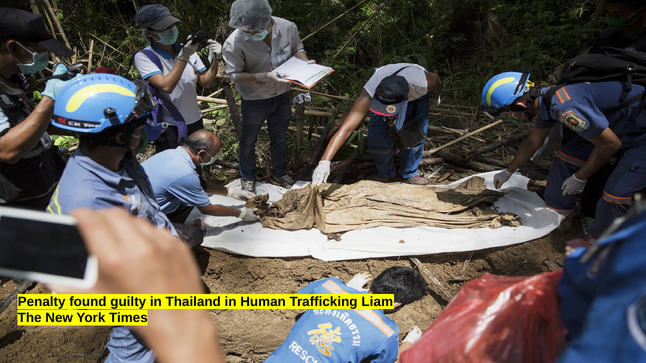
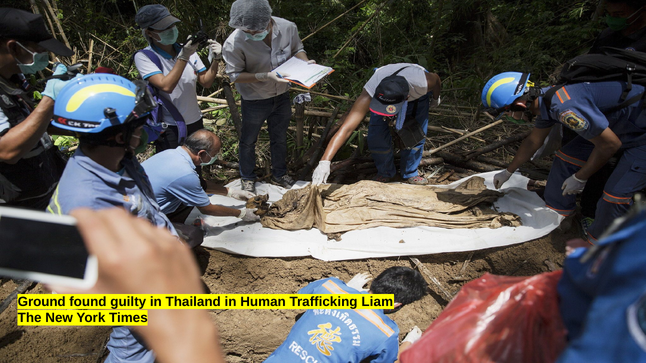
Penalty: Penalty -> Ground (42, 302)
